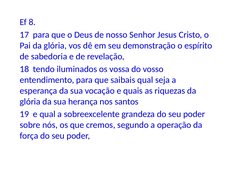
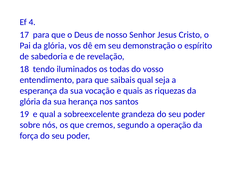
8: 8 -> 4 (32, 22)
vossa: vossa -> todas (119, 69)
